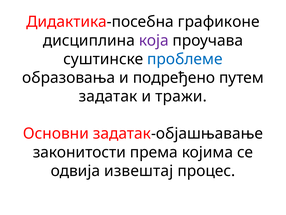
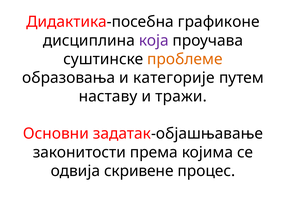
проблеме colour: blue -> orange (185, 59)
подређено: подређено -> категорије (174, 78)
задатак: задатак -> наставу (108, 96)
извештај: извештај -> скривене (139, 171)
